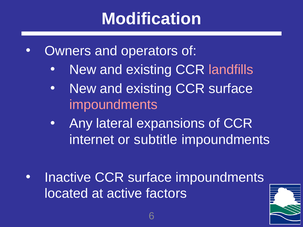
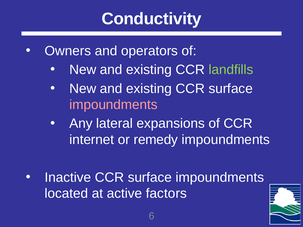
Modification: Modification -> Conductivity (152, 19)
landfills colour: pink -> light green (231, 70)
subtitle: subtitle -> remedy (156, 140)
